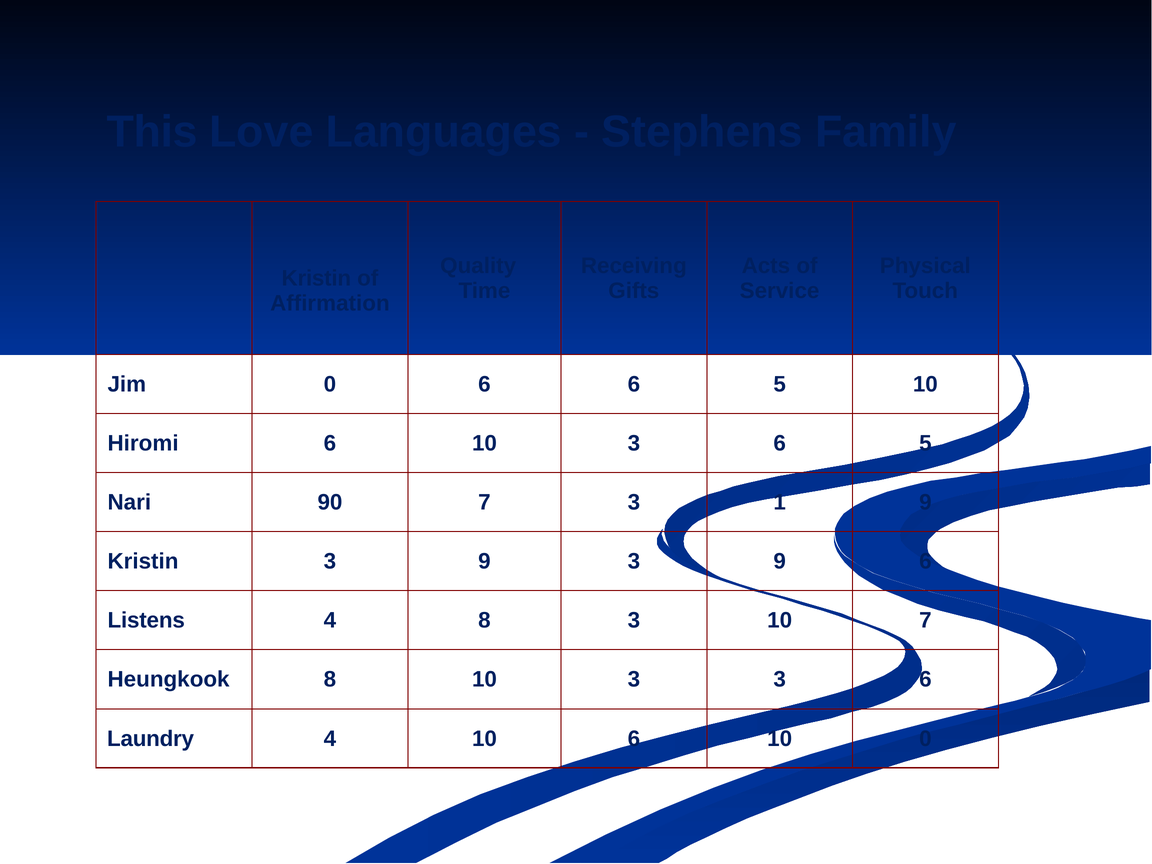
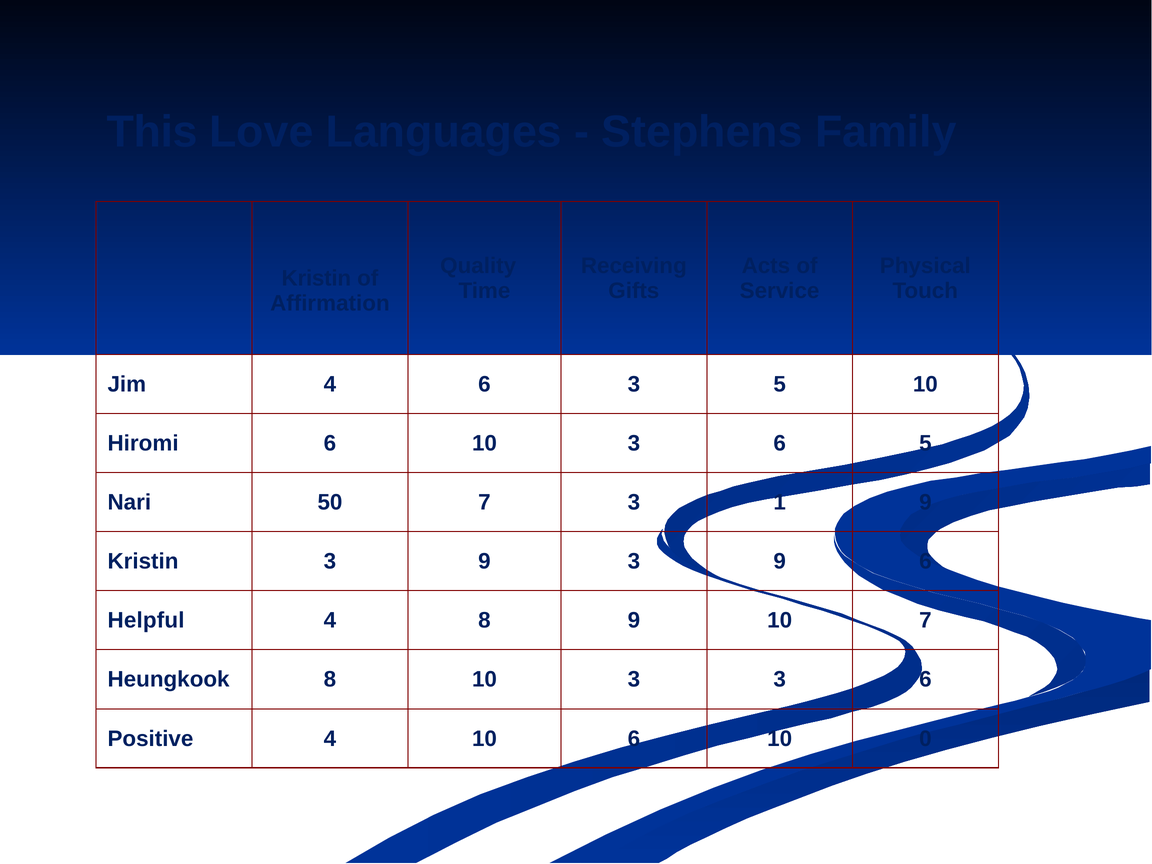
Jim 0: 0 -> 4 (330, 384)
6 6: 6 -> 3 (634, 384)
90: 90 -> 50 (330, 502)
Listens: Listens -> Helpful (146, 620)
8 3: 3 -> 9 (634, 620)
Laundry: Laundry -> Positive (150, 739)
